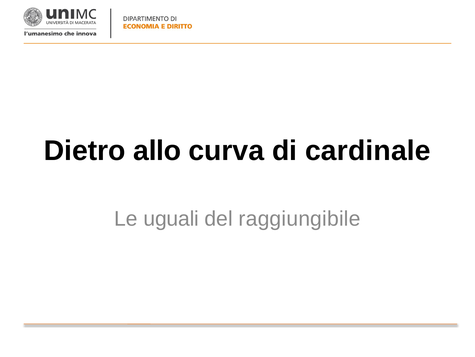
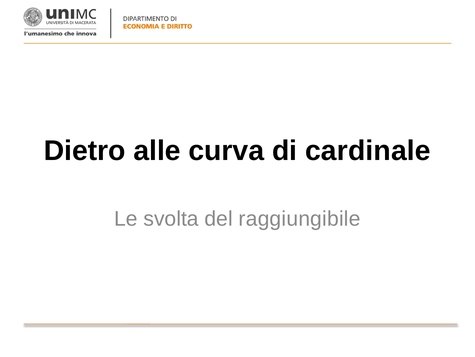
allo: allo -> alle (157, 150)
uguali: uguali -> svolta (171, 218)
